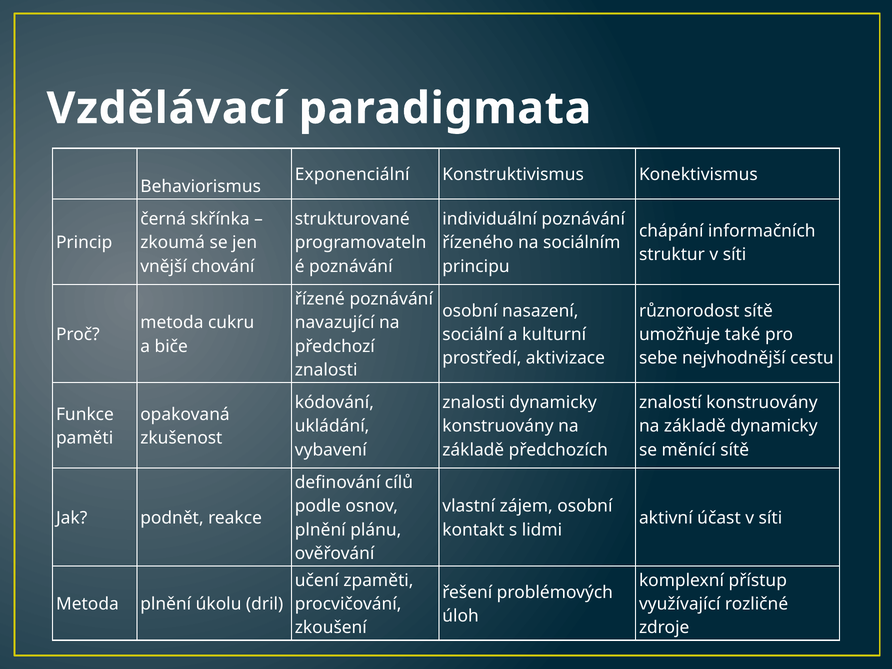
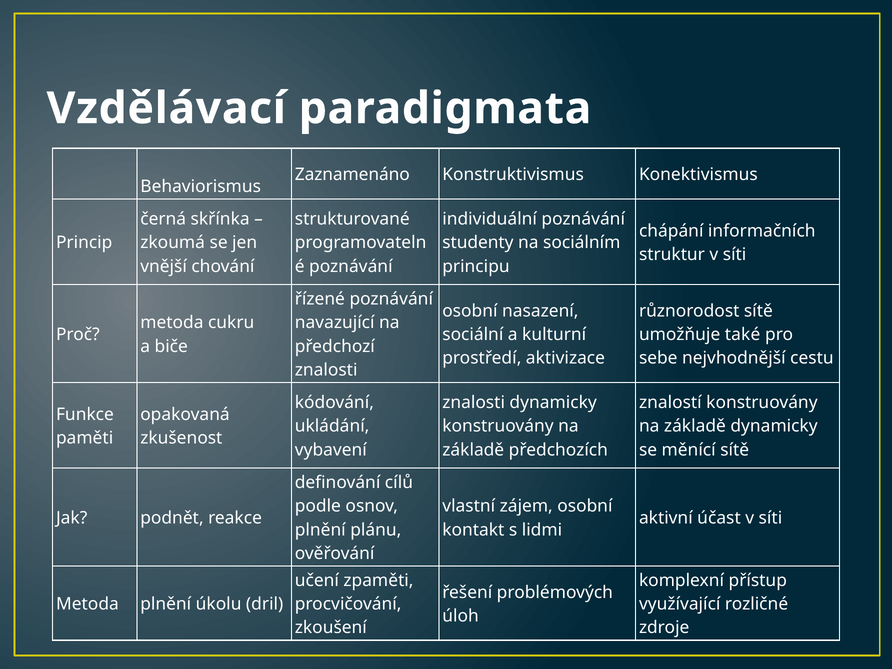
Exponenciální: Exponenciální -> Zaznamenáno (352, 175)
řízeného: řízeného -> studenty (478, 243)
